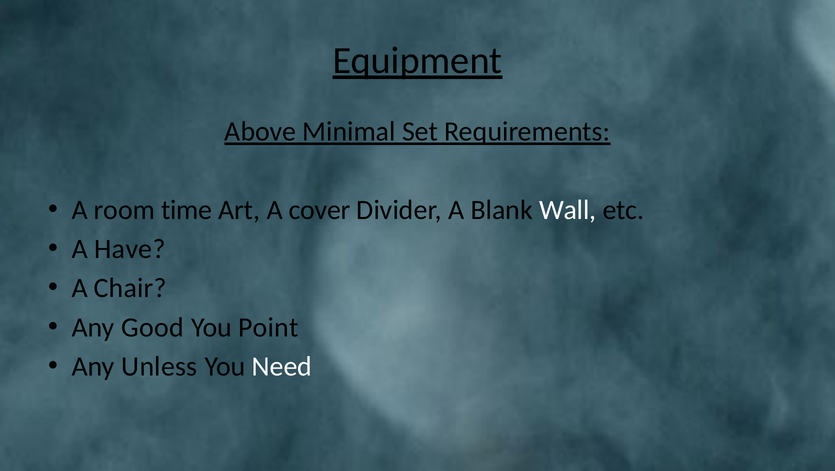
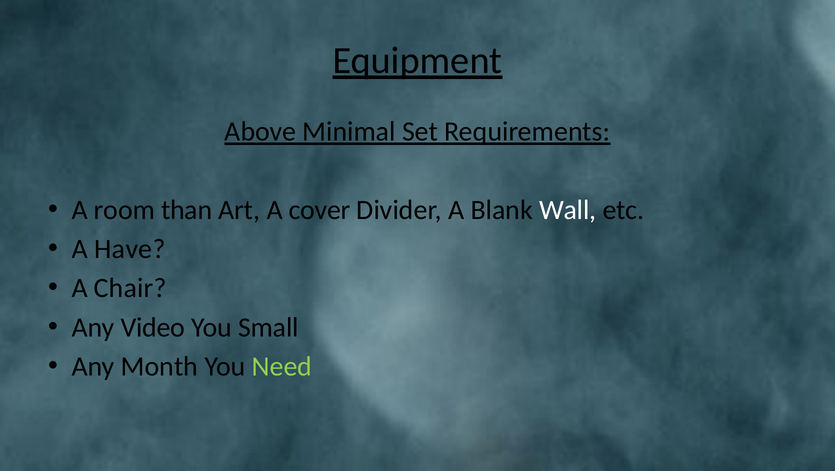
time: time -> than (187, 210)
Good: Good -> Video (153, 327)
Point: Point -> Small (268, 327)
Unless: Unless -> Month (159, 366)
Need colour: white -> light green (282, 366)
